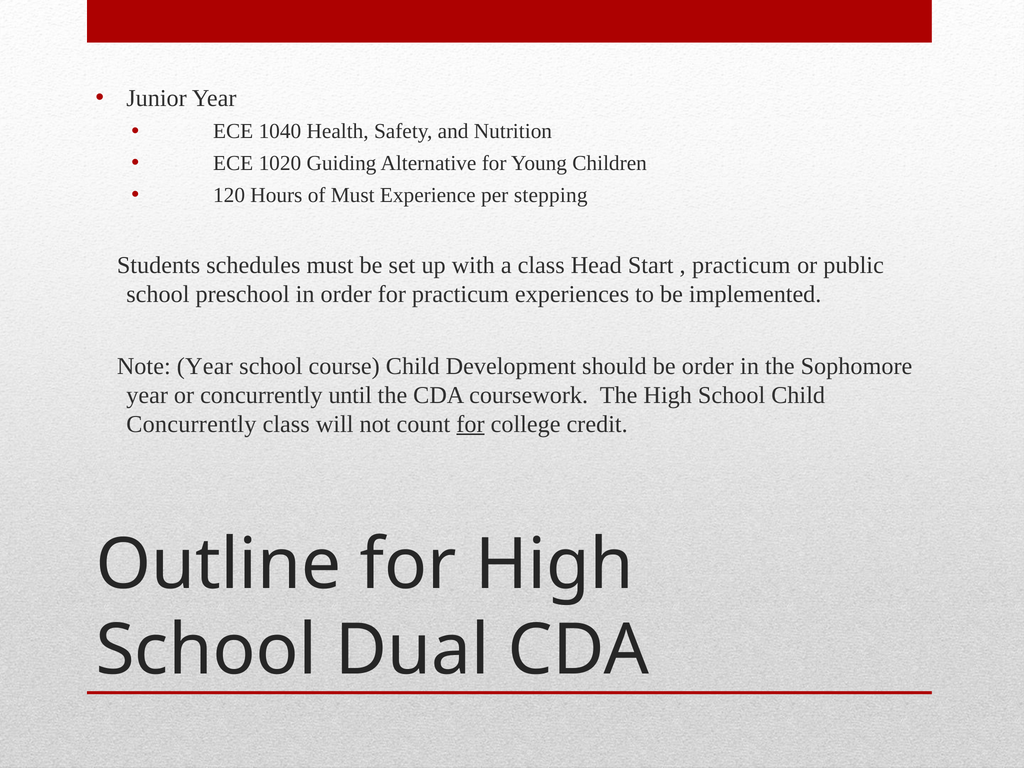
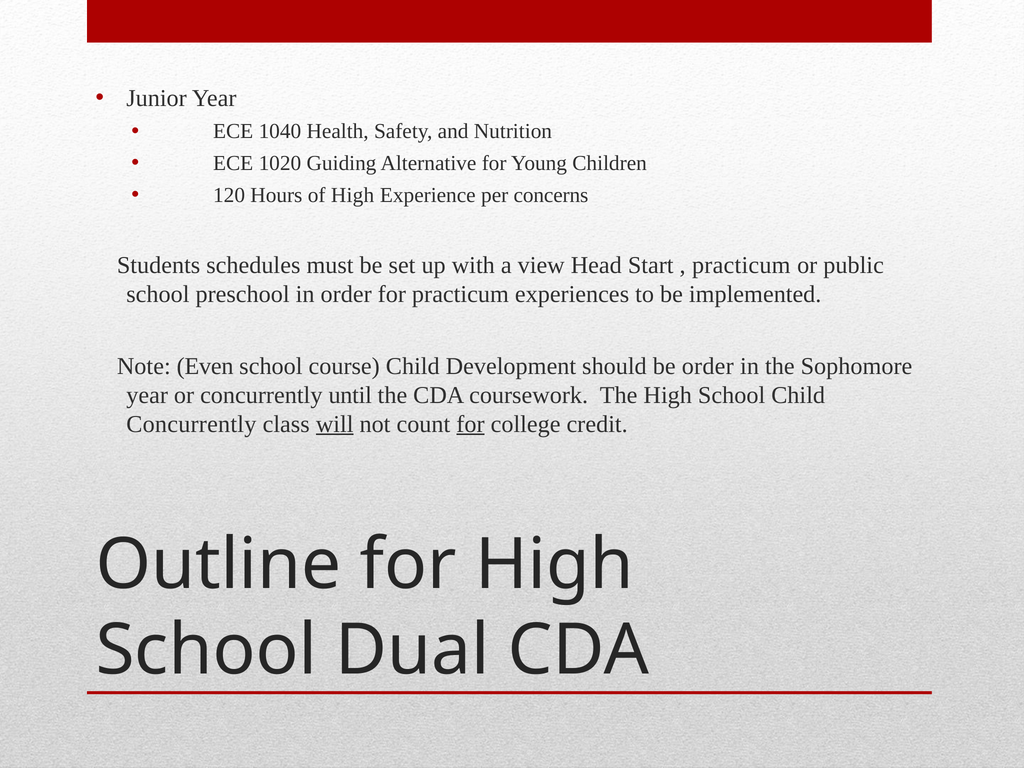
of Must: Must -> High (353, 195)
stepping: stepping -> concerns (551, 195)
a class: class -> view (541, 265)
Note Year: Year -> Even (205, 366)
will underline: none -> present (335, 424)
